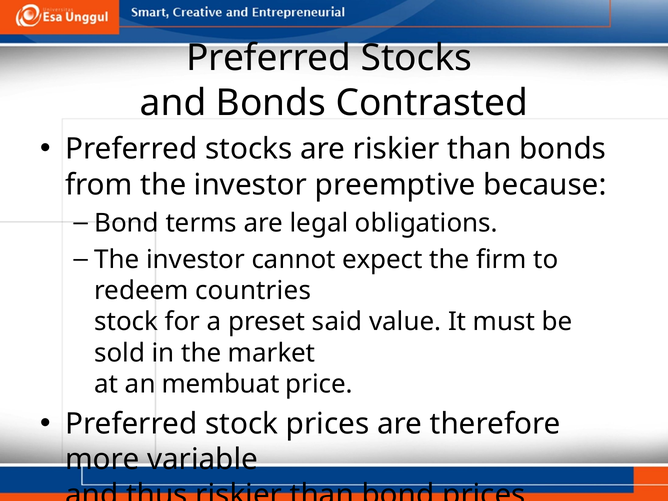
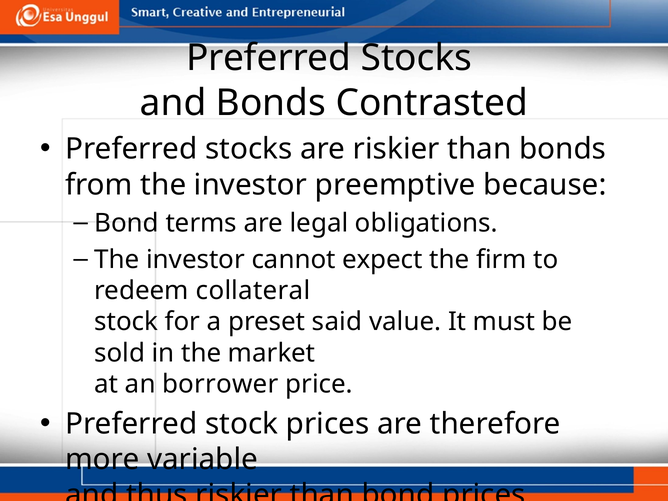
countries: countries -> collateral (253, 291)
membuat: membuat -> borrower (220, 384)
